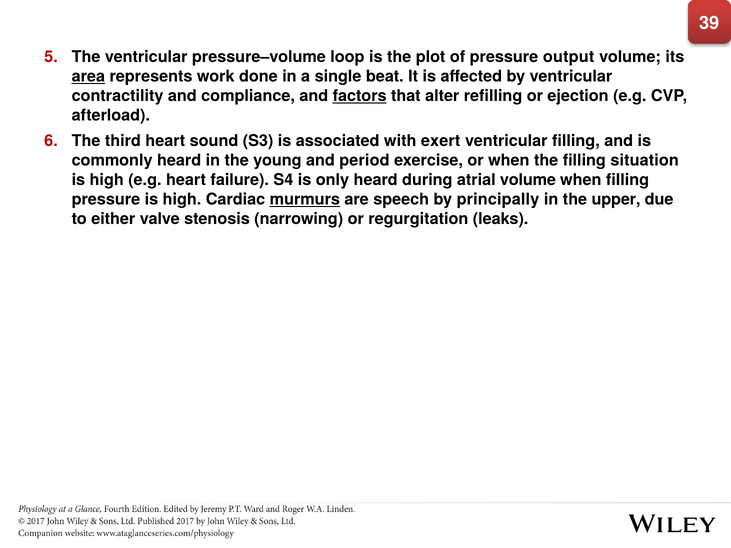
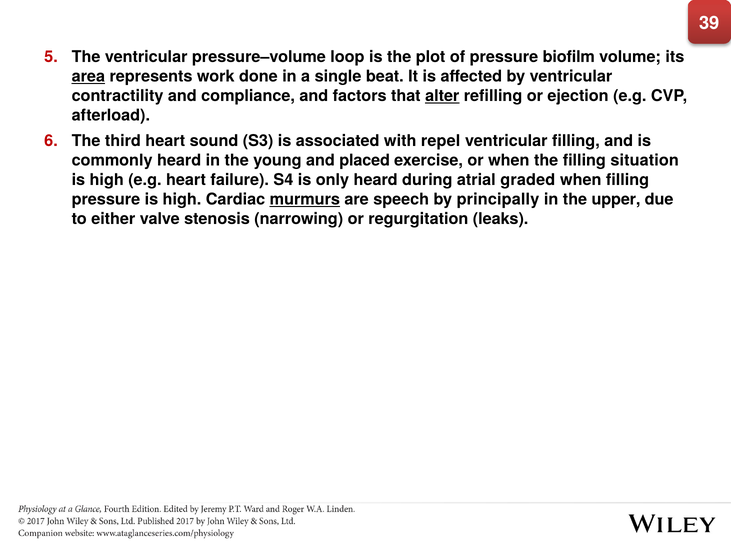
output: output -> biofilm (569, 57)
factors underline: present -> none (360, 96)
alter underline: none -> present (442, 96)
exert: exert -> repel (441, 141)
period: period -> placed (365, 161)
atrial volume: volume -> graded (528, 180)
